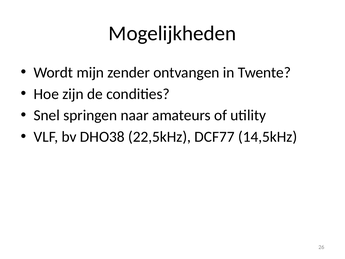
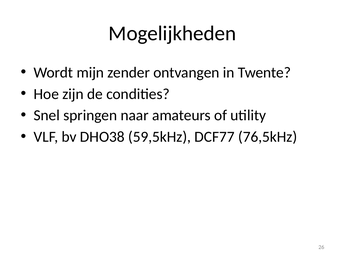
22,5kHz: 22,5kHz -> 59,5kHz (160, 137)
14,5kHz: 14,5kHz -> 76,5kHz (268, 137)
